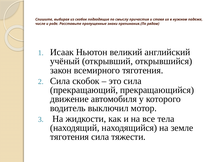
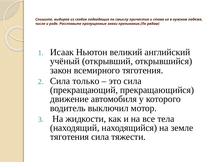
Сила скобок: скобок -> только (86, 81)
